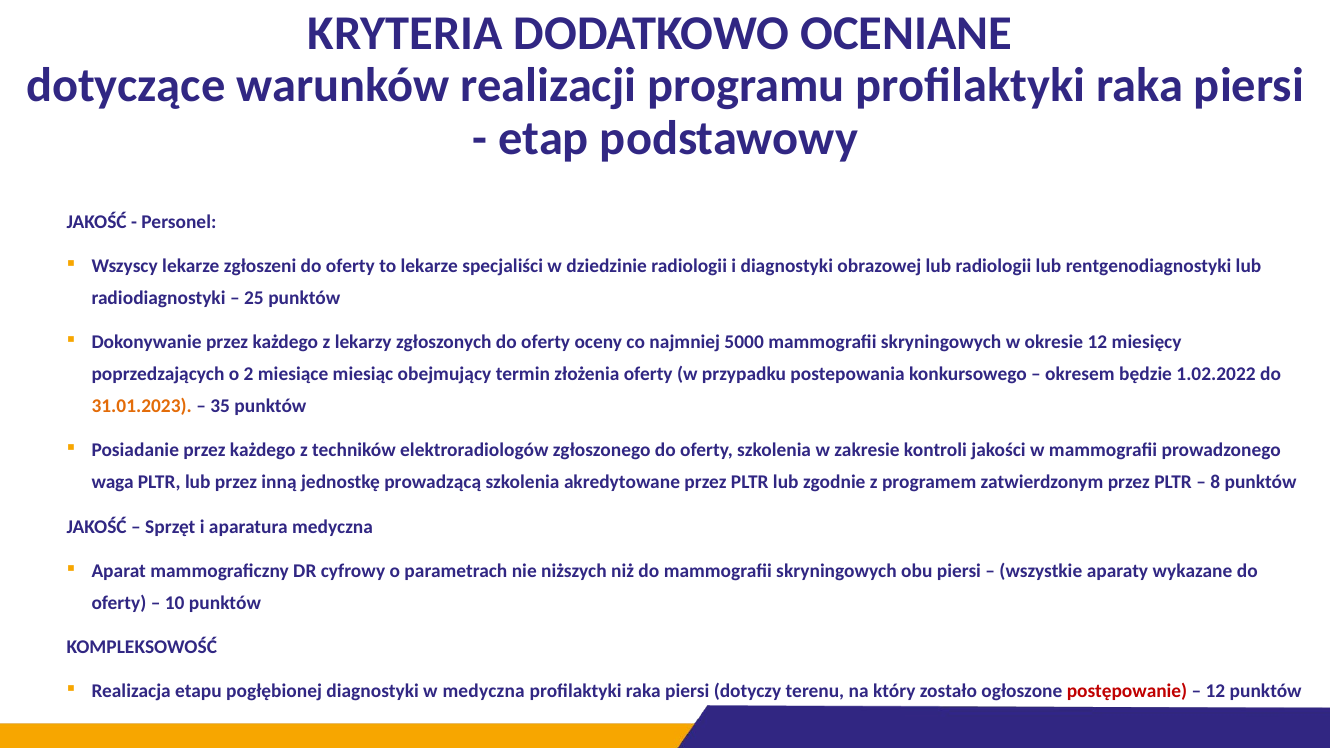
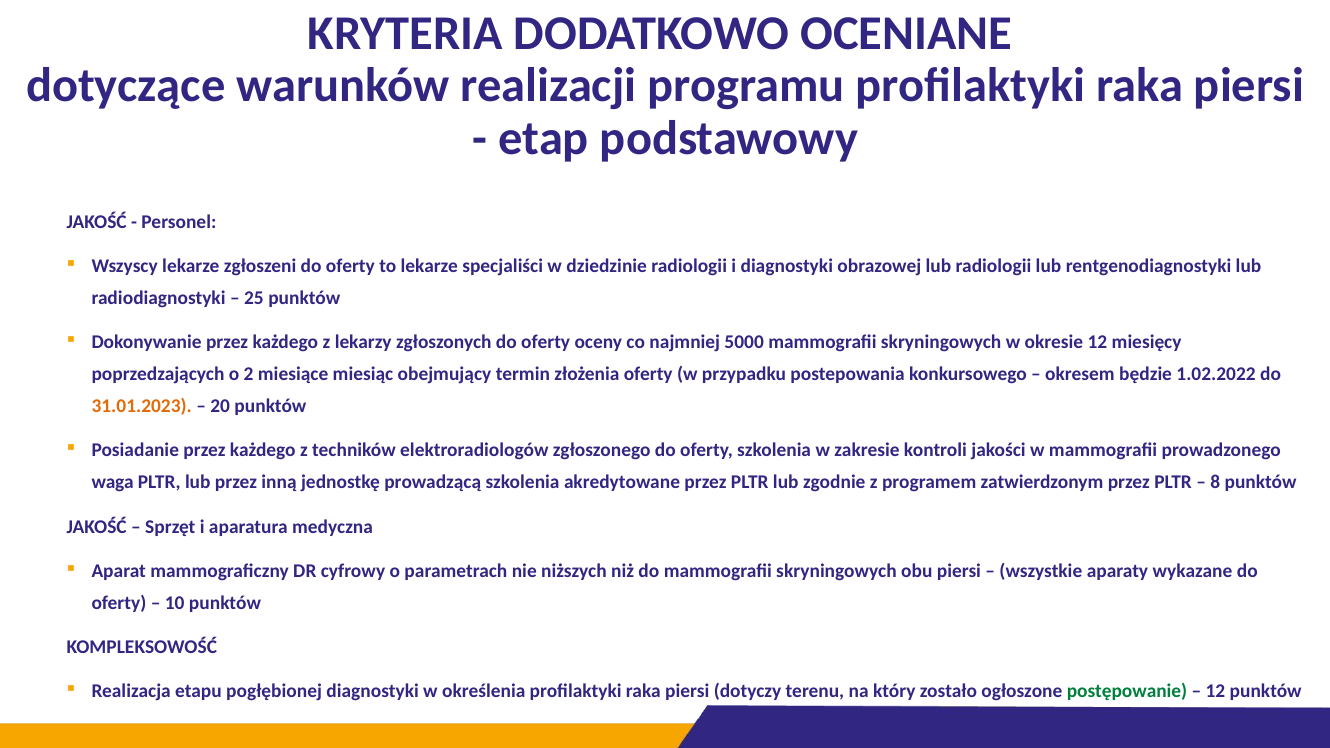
35: 35 -> 20 (220, 406)
w medyczna: medyczna -> określenia (484, 691)
postępowanie colour: red -> green (1127, 691)
